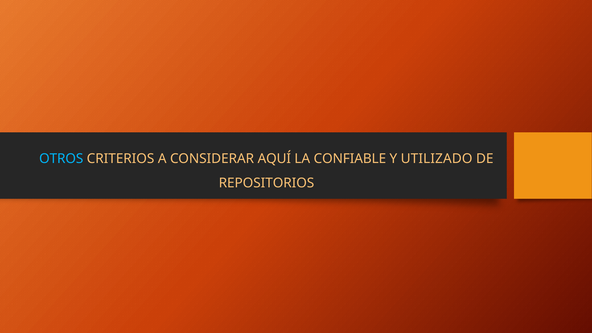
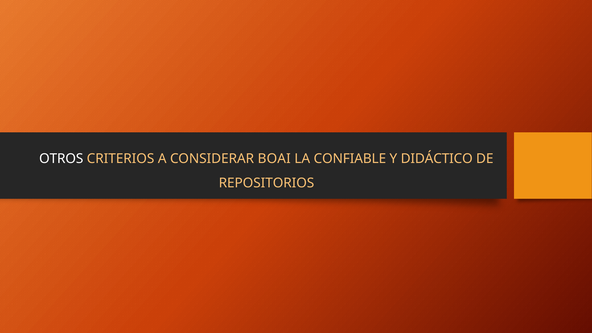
OTROS colour: light blue -> white (61, 159)
AQUÍ: AQUÍ -> BOAI (274, 159)
UTILIZADO: UTILIZADO -> DIDÁCTICO (437, 159)
